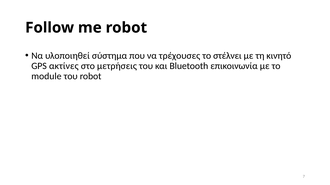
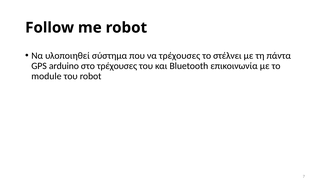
κινητό: κινητό -> πάντα (279, 56)
ακτίνες: ακτίνες -> arduino (64, 66)
στο μετρήσεις: μετρήσεις -> τρέχουσες (117, 66)
